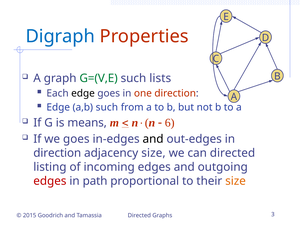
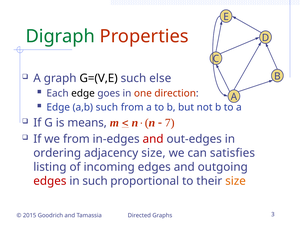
Digraph colour: blue -> green (60, 36)
G=(V,E colour: green -> black (99, 78)
lists: lists -> else (160, 78)
6: 6 -> 7 (170, 123)
we goes: goes -> from (76, 139)
and colour: black -> red (153, 139)
direction: direction -> ordering (57, 153)
can directed: directed -> satisfies (232, 153)
in path: path -> such (95, 181)
